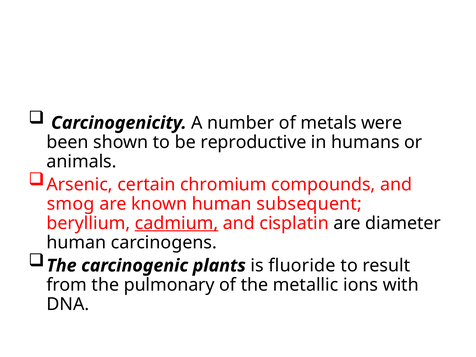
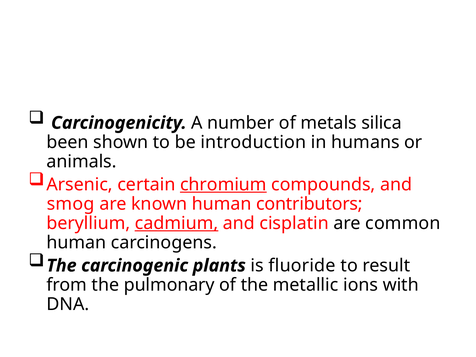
were: were -> silica (382, 123)
reproductive: reproductive -> introduction (253, 142)
chromium underline: none -> present (223, 185)
subsequent: subsequent -> contributors (309, 204)
diameter: diameter -> common (403, 223)
